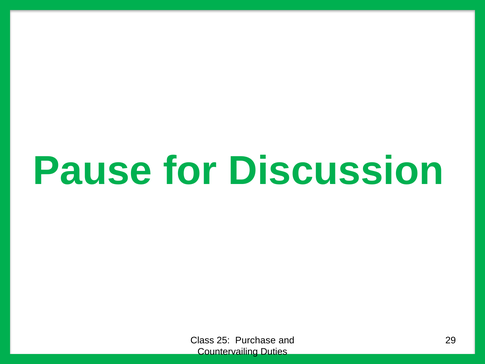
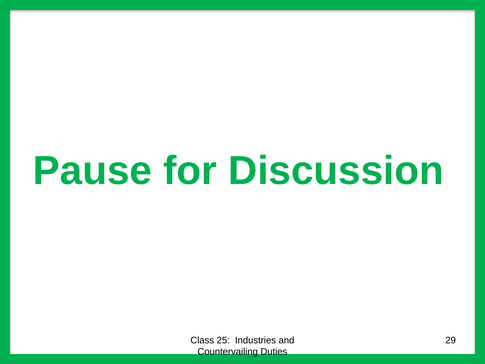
Purchase: Purchase -> Industries (256, 340)
